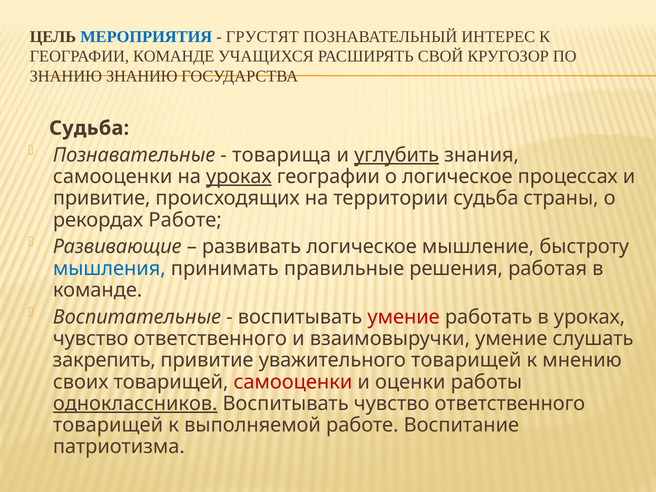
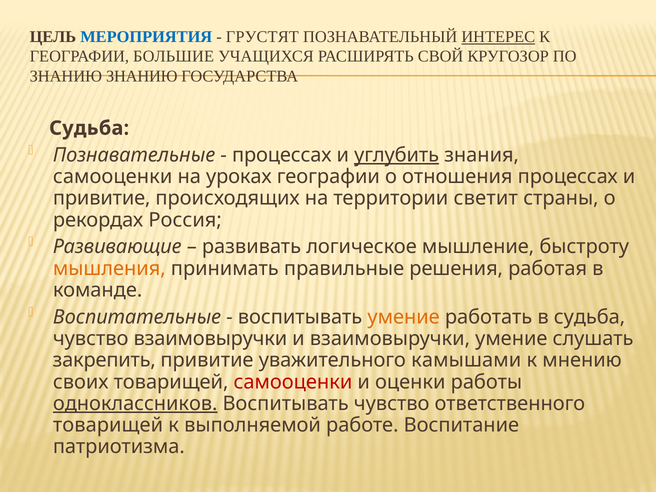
ИНТЕРЕС underline: none -> present (498, 37)
ГЕОГРАФИИ КОМАНДЕ: КОМАНДЕ -> БОЛЬШИЕ (174, 56)
товарища: товарища -> процессах (282, 155)
уроках underline: present -> none (239, 177)
о логическое: логическое -> отношения (457, 177)
территории судьба: судьба -> светит (486, 198)
рекордах Работе: Работе -> Россия (185, 220)
мышления colour: blue -> orange (109, 268)
умение colour: red -> orange (404, 317)
в уроках: уроках -> судьба (590, 317)
ответственного: ответственного -> взаимовыручки (210, 339)
уважительного товарищей: товарищей -> камышами (466, 360)
